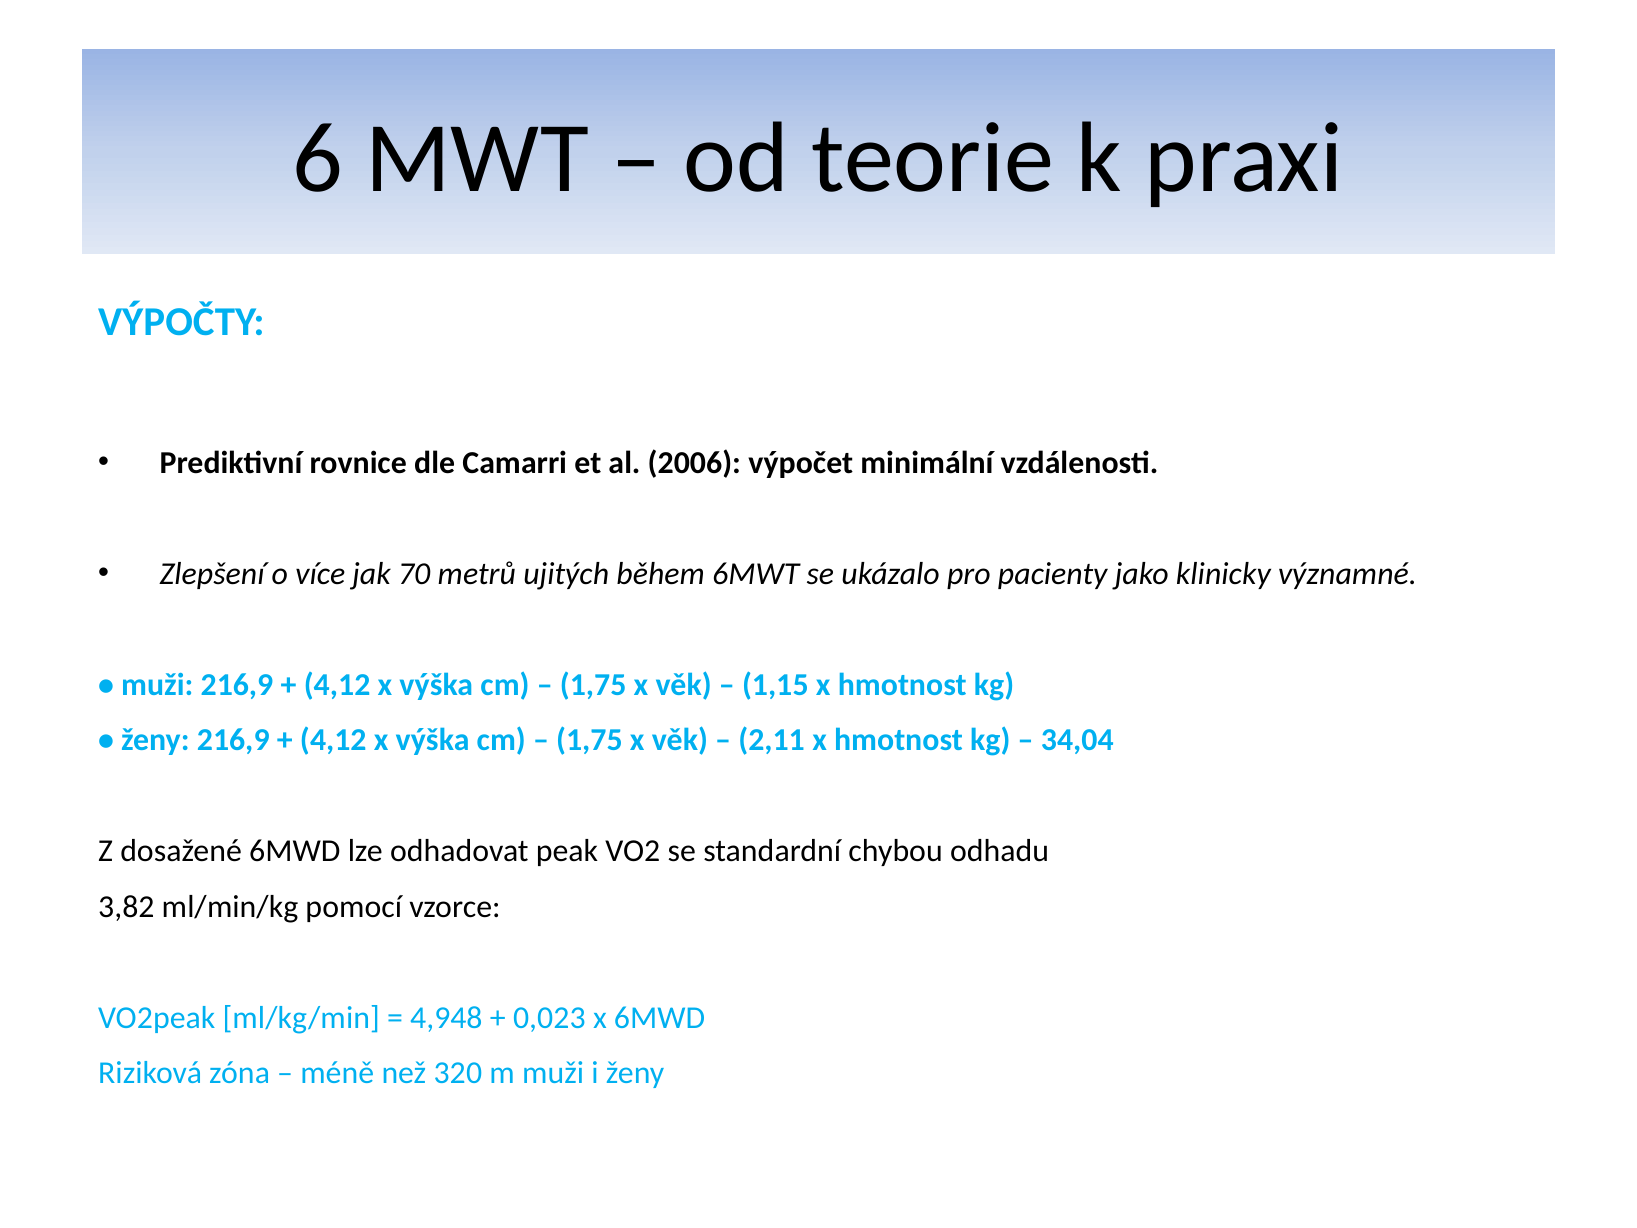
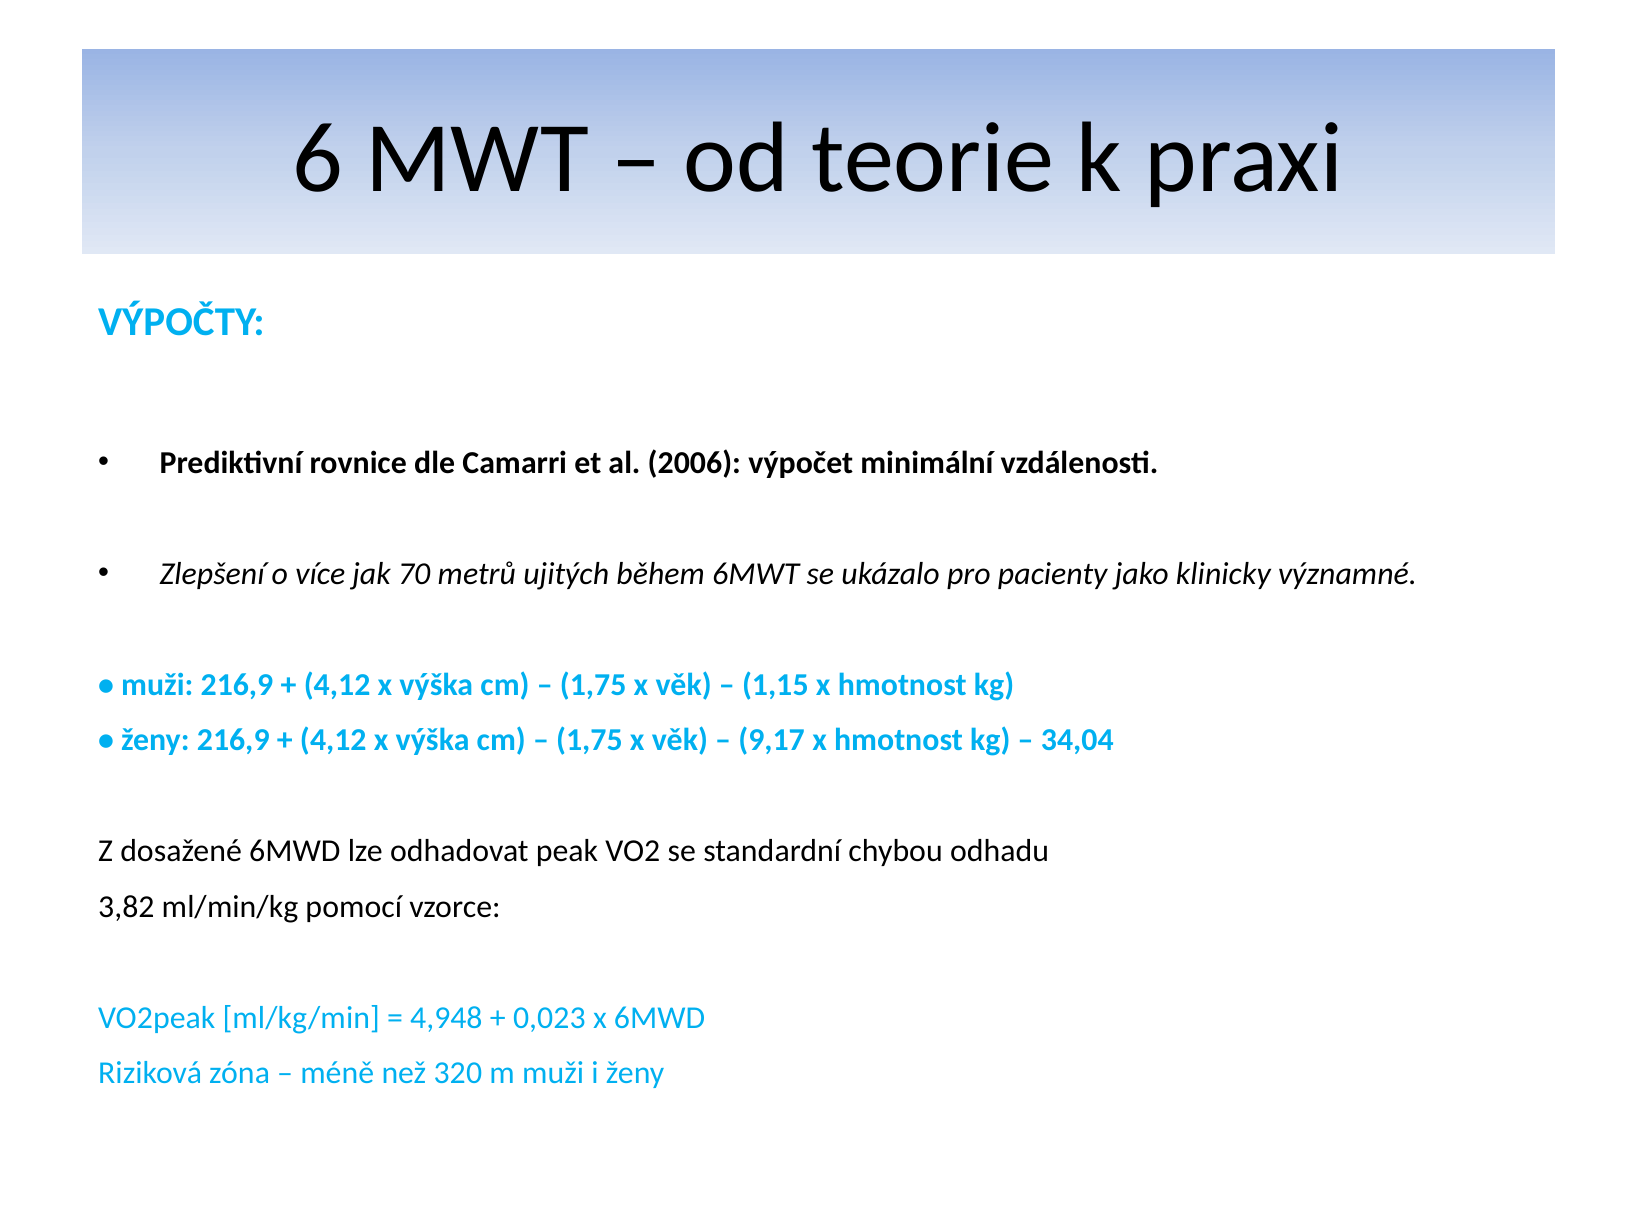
2,11: 2,11 -> 9,17 (772, 740)
